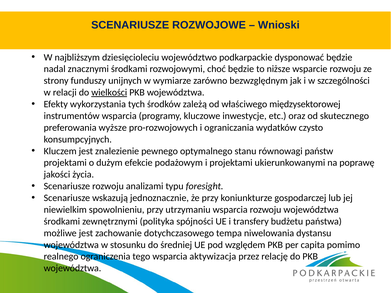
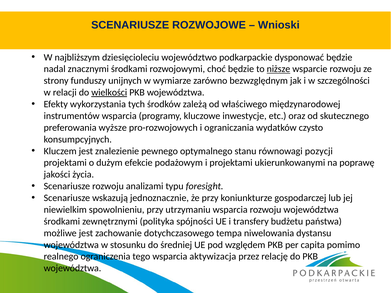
niższe underline: none -> present (278, 69)
międzysektorowej: międzysektorowej -> międzynarodowej (305, 104)
państw: państw -> pozycji (319, 151)
